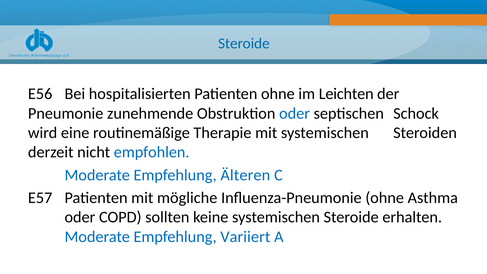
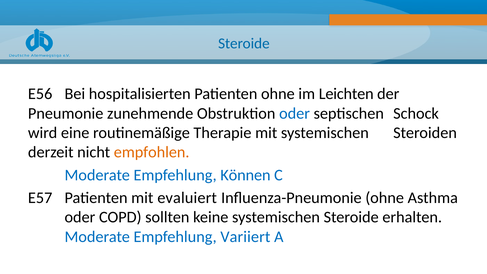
empfohlen colour: blue -> orange (152, 152)
Älteren: Älteren -> Können (245, 175)
mögliche: mögliche -> evaluiert (187, 198)
